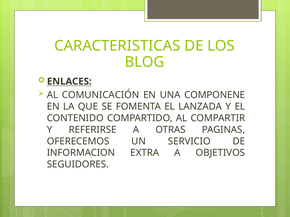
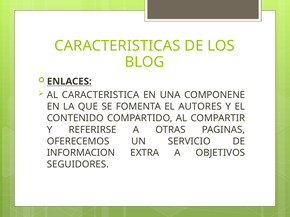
COMUNICACIÓN: COMUNICACIÓN -> CARACTERISTICA (101, 95)
LANZADA: LANZADA -> AUTORES (200, 107)
